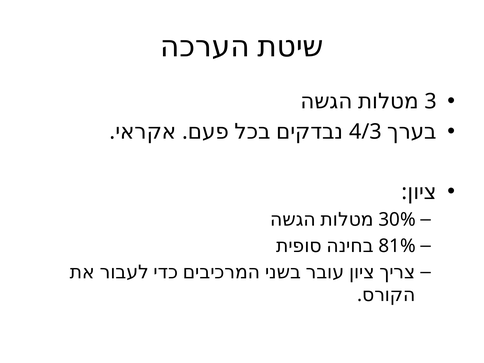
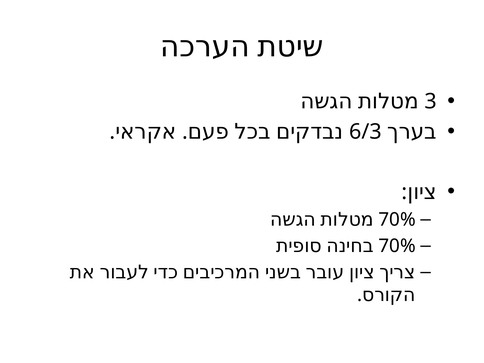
4/3: 4/3 -> 6/3 (365, 132)
30%: 30% -> 70% (397, 220)
81%: 81% -> 70% (397, 246)
